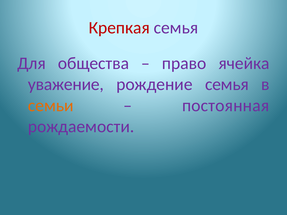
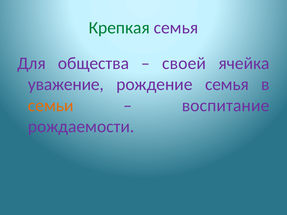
Крепкая colour: red -> green (119, 28)
право: право -> своей (184, 63)
постоянная: постоянная -> воспитание (226, 106)
